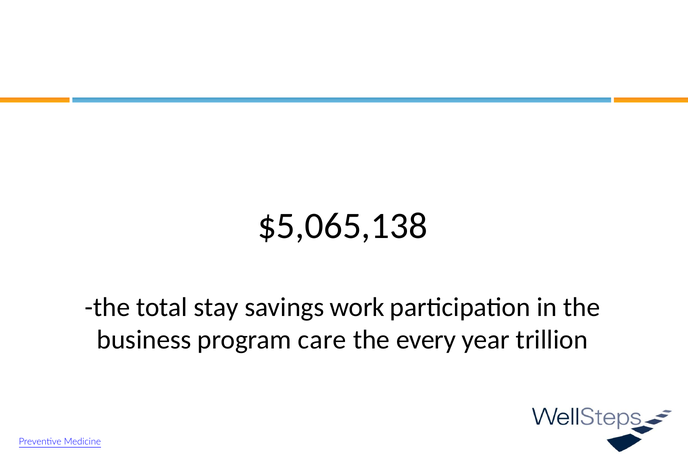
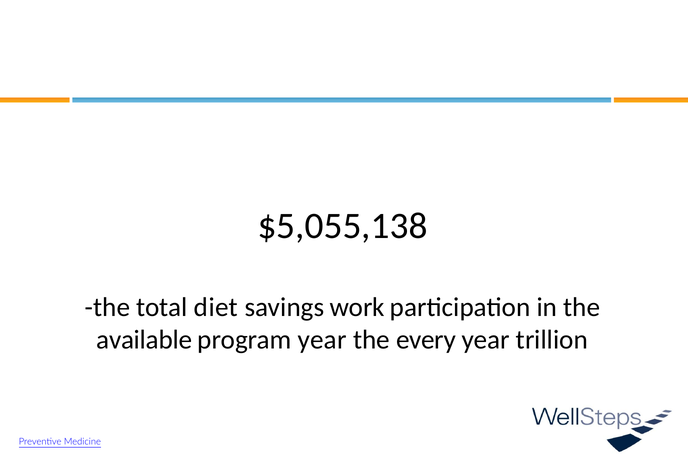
$5,065,138: $5,065,138 -> $5,055,138 (343, 226)
stay: stay -> diet (216, 308)
business: business -> available (144, 340)
program care: care -> year (322, 340)
